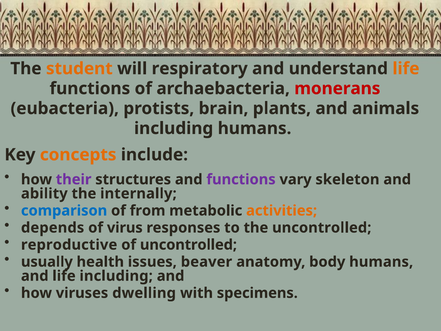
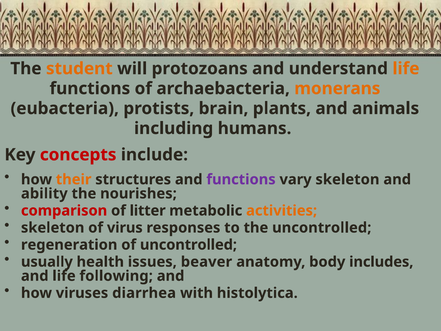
respiratory: respiratory -> protozoans (200, 69)
monerans colour: red -> orange (337, 88)
concepts colour: orange -> red (78, 155)
their colour: purple -> orange (74, 179)
internally: internally -> nourishes (138, 193)
comparison colour: blue -> red (64, 210)
from: from -> litter (148, 210)
depends: depends -> skeleton (53, 228)
reproductive: reproductive -> regeneration (69, 245)
body humans: humans -> includes (381, 262)
life including: including -> following (116, 276)
dwelling: dwelling -> diarrhea (144, 293)
specimens: specimens -> histolytica (257, 293)
